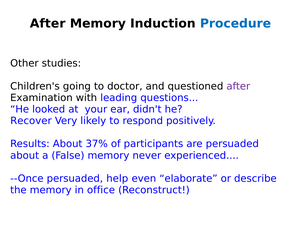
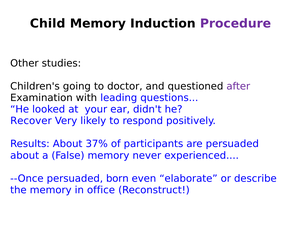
After: After -> Child (48, 24)
Procedure colour: blue -> purple (236, 24)
help: help -> born (117, 178)
